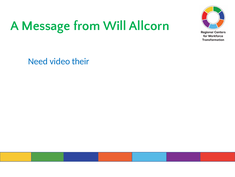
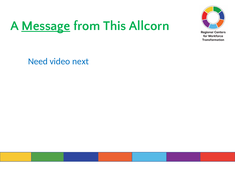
Message underline: none -> present (46, 26)
Will: Will -> This (115, 26)
their: their -> next (81, 61)
